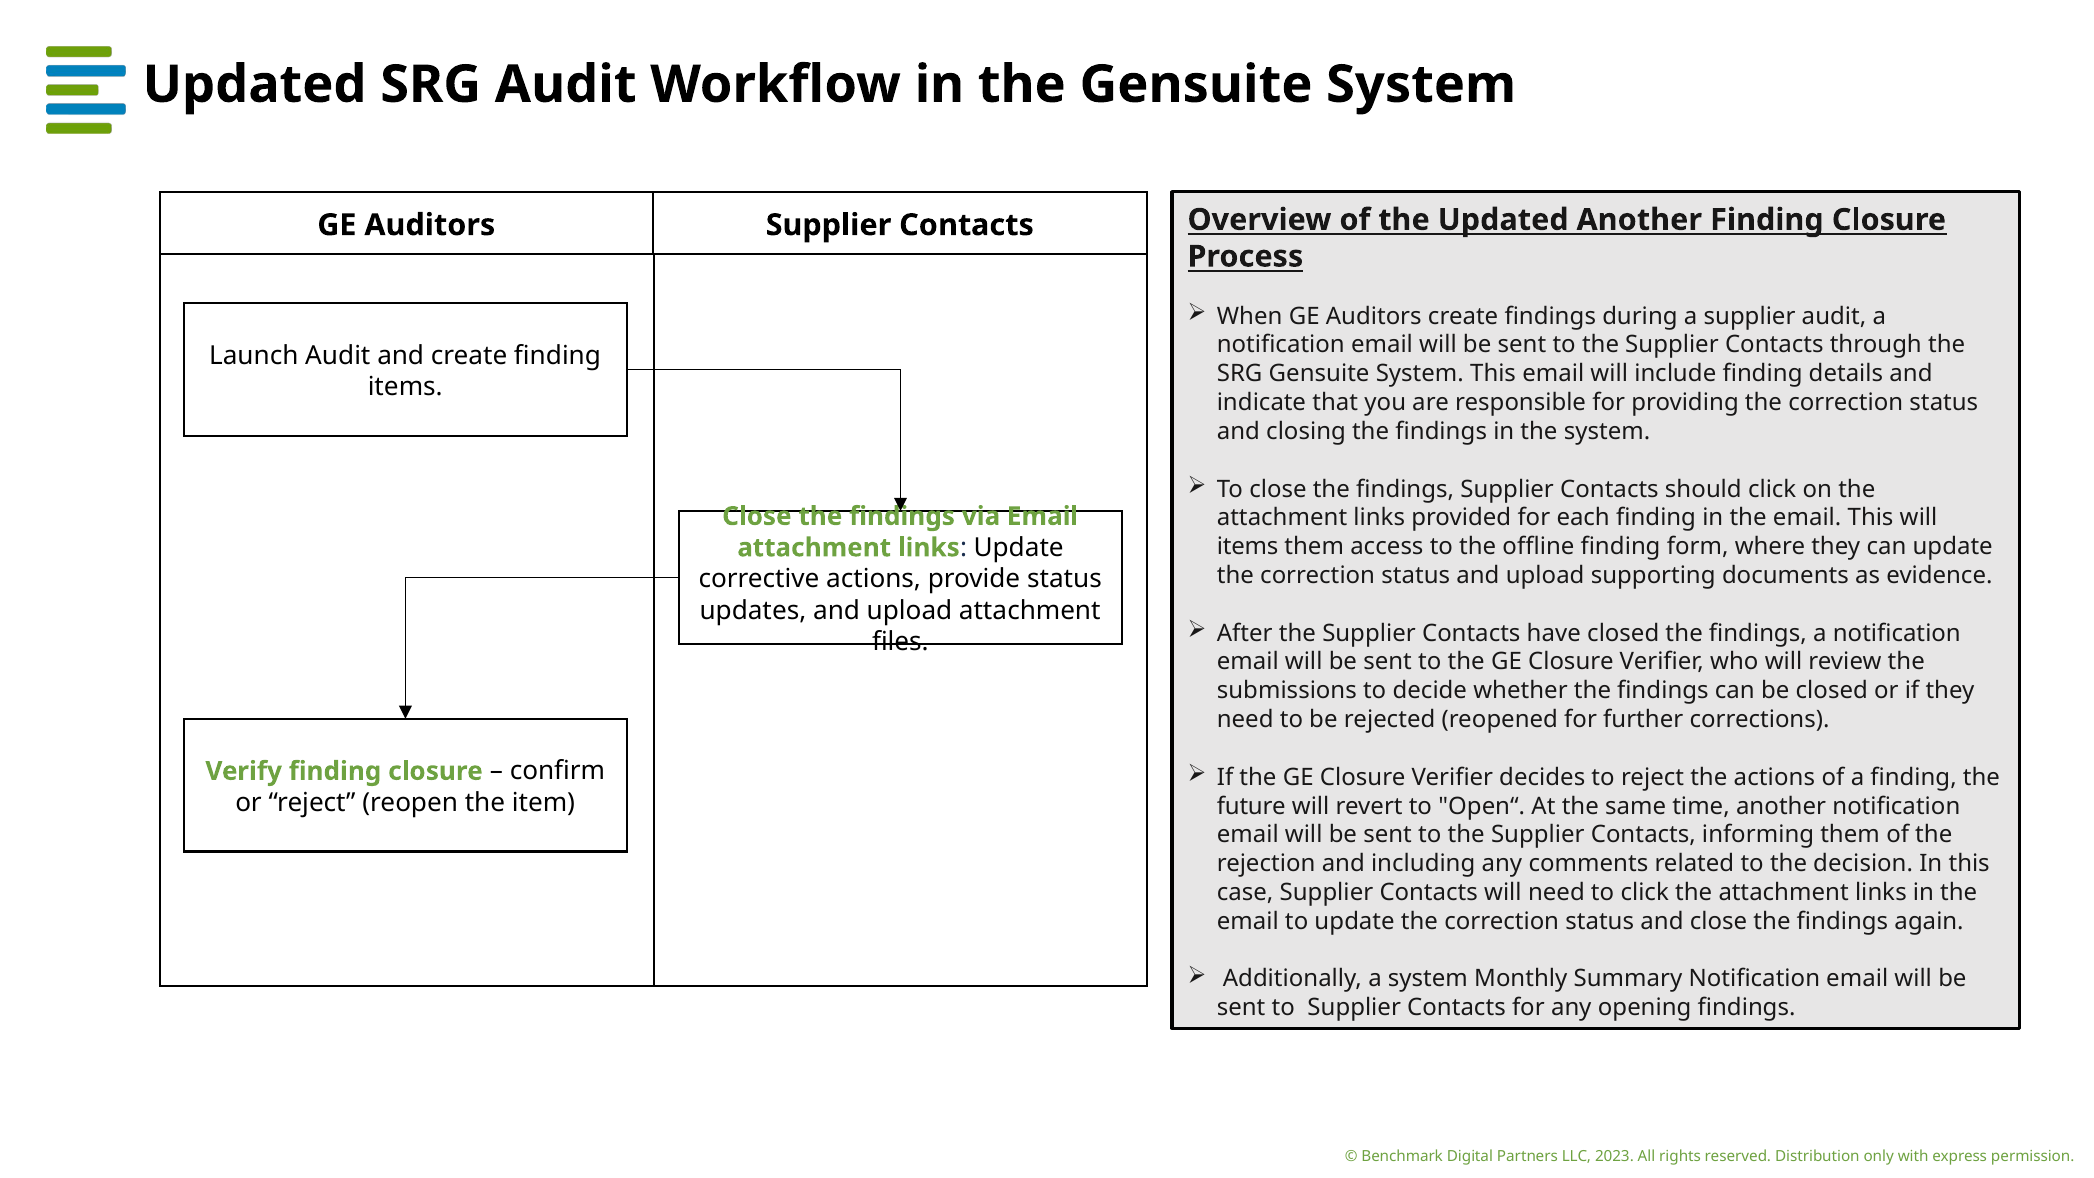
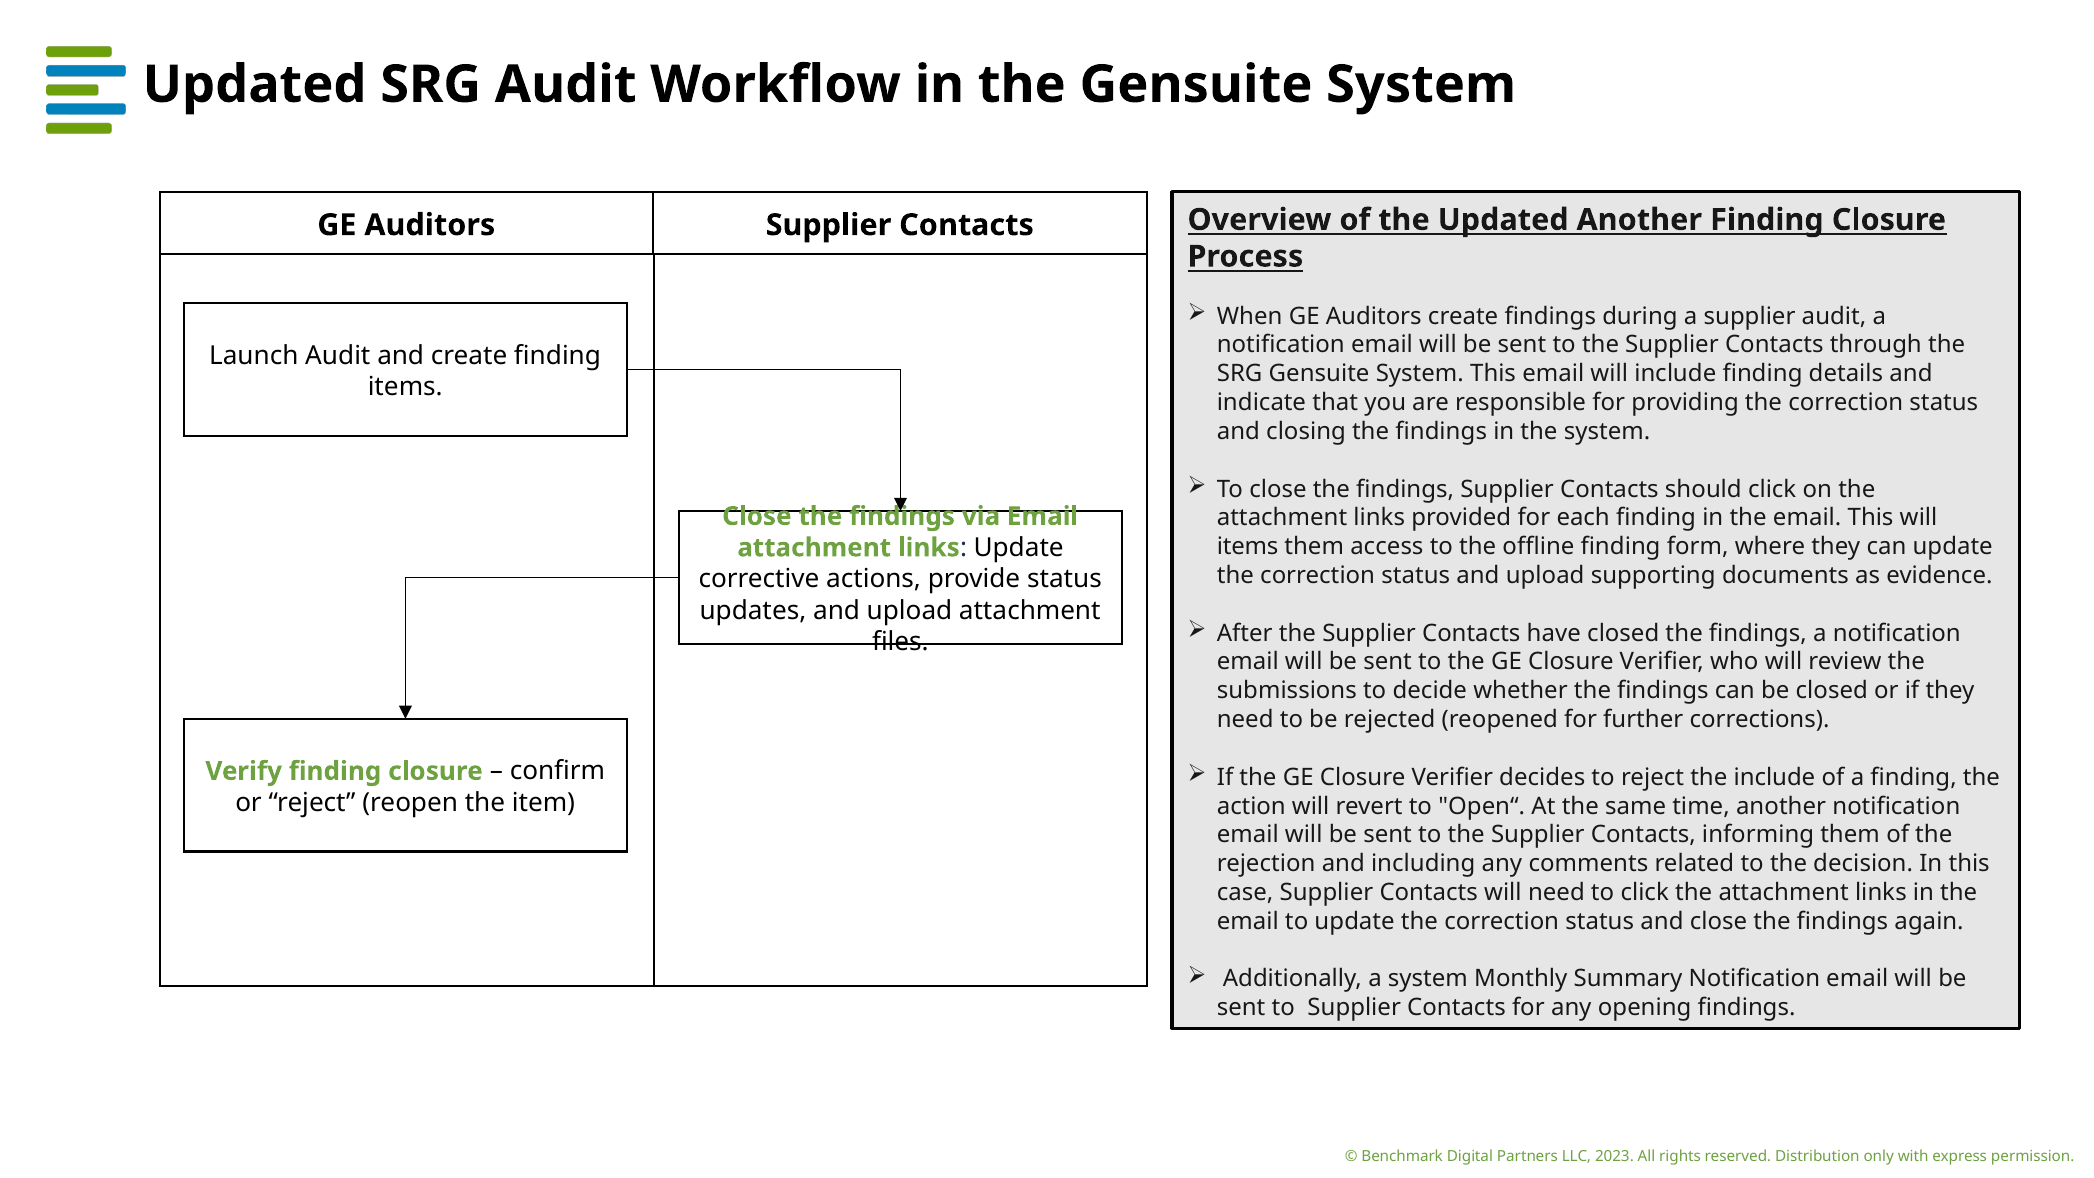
the actions: actions -> include (1774, 777)
future: future -> action (1251, 806)
